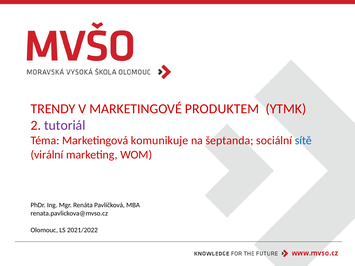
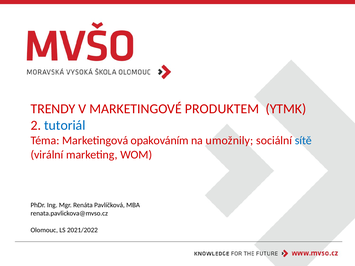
tutoriál colour: purple -> blue (65, 125)
komunikuje: komunikuje -> opakováním (160, 141)
šeptanda: šeptanda -> umožnily (230, 141)
